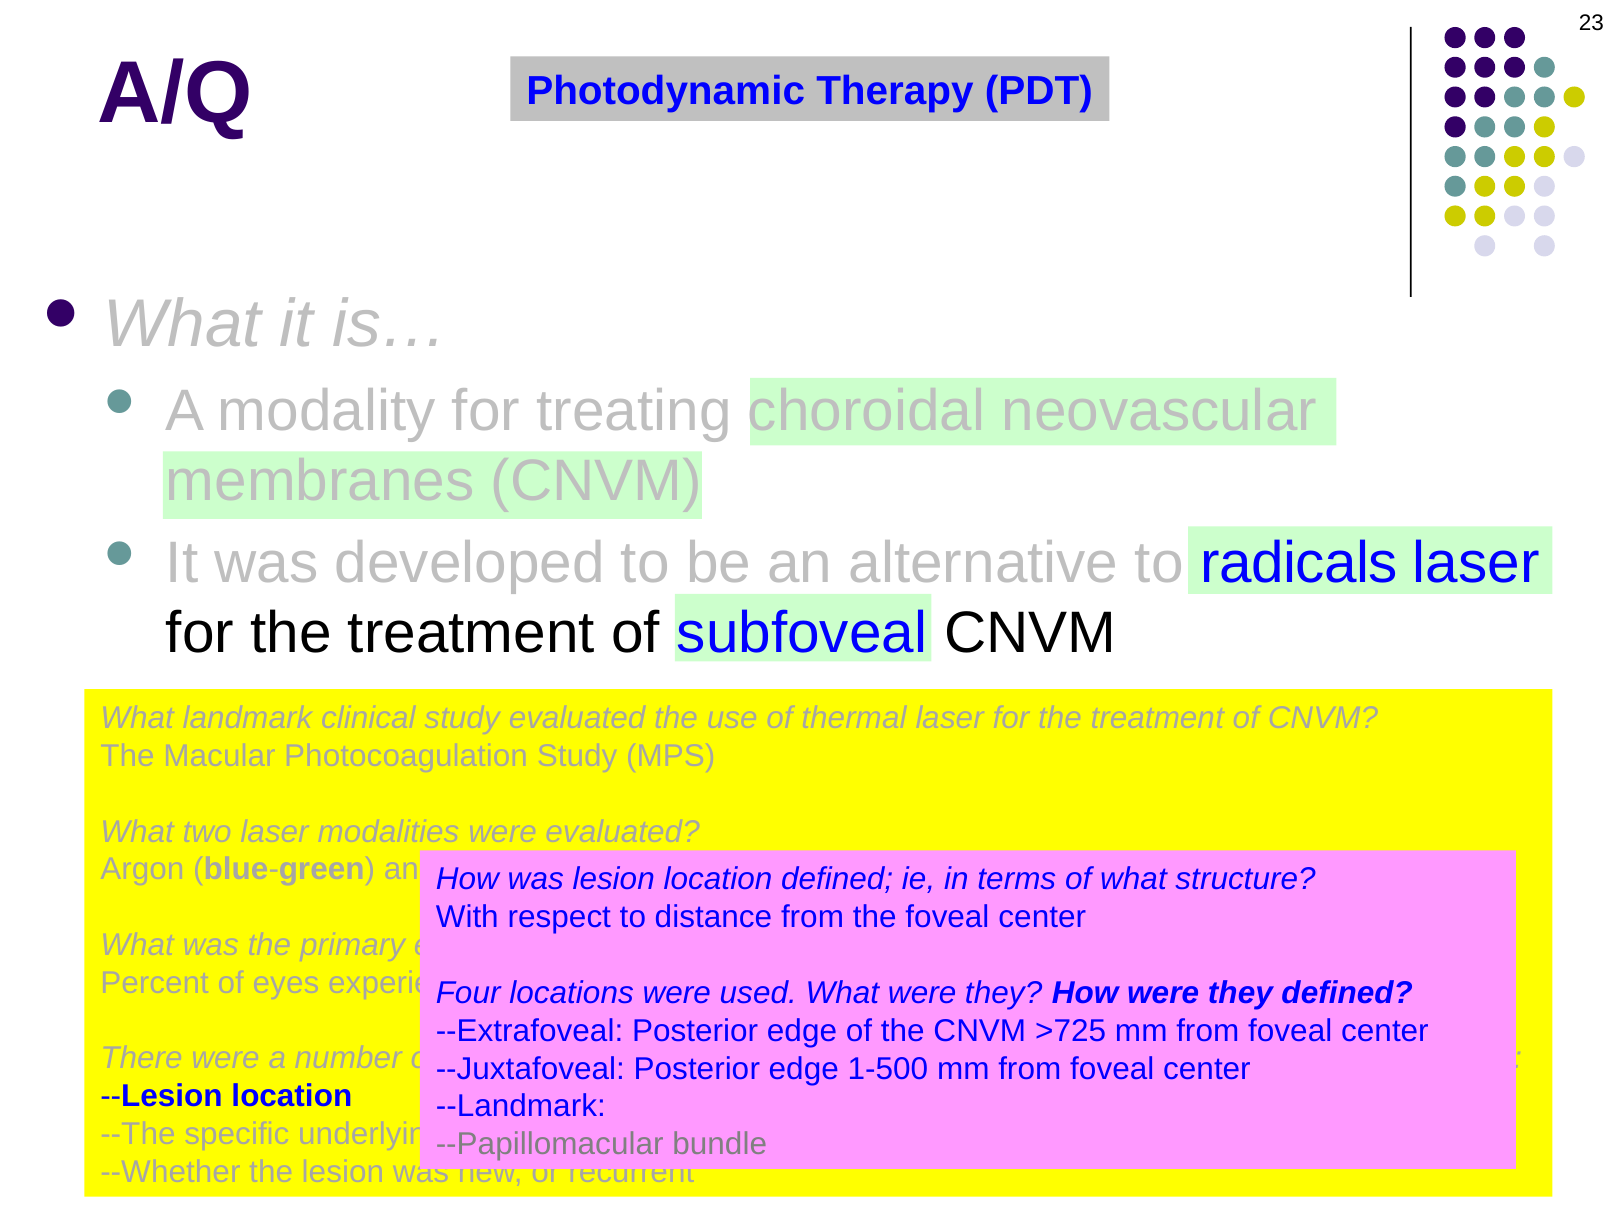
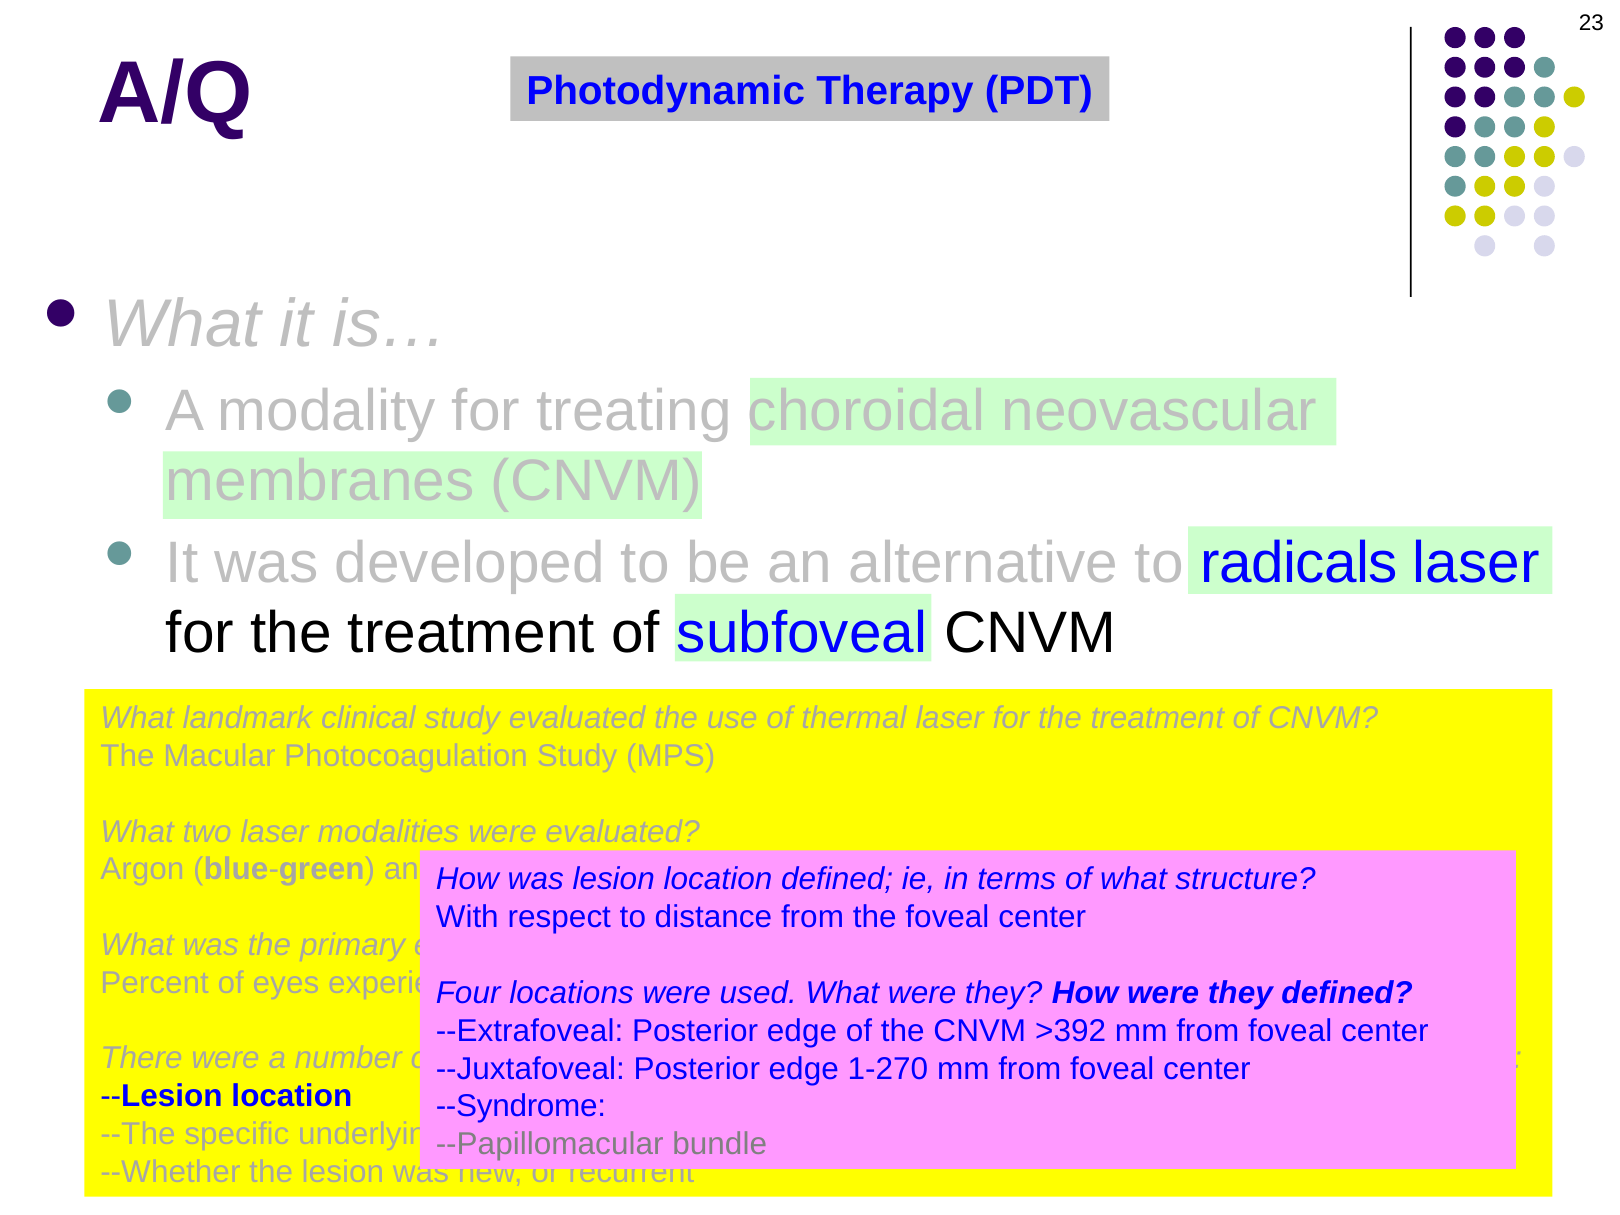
>725: >725 -> >392 (1071, 1031)
1-500: 1-500 -> 1-270 (888, 1069)
--Landmark: --Landmark -> --Syndrome (521, 1106)
